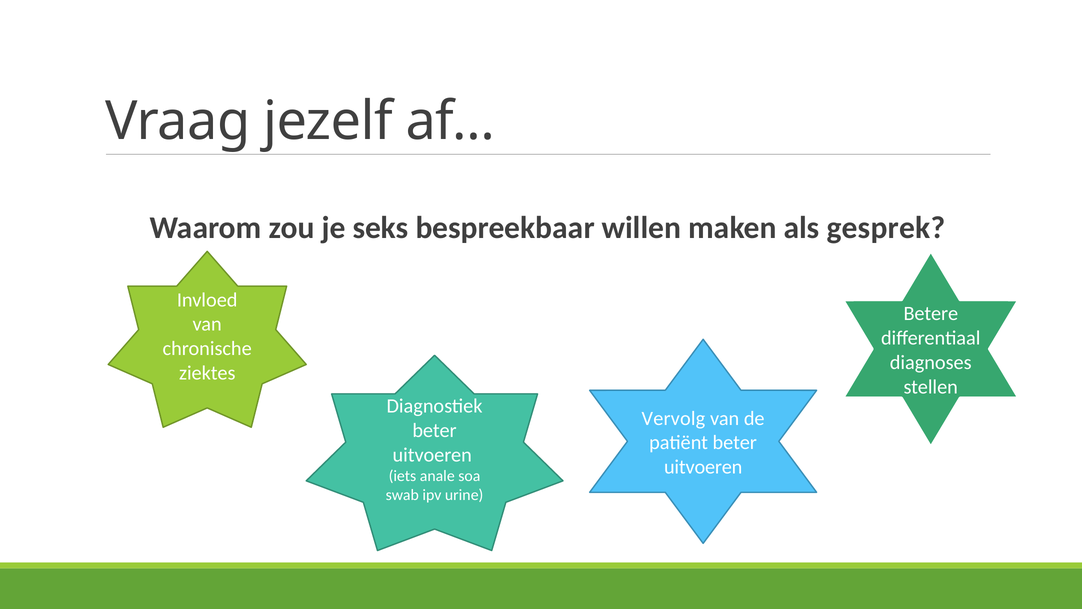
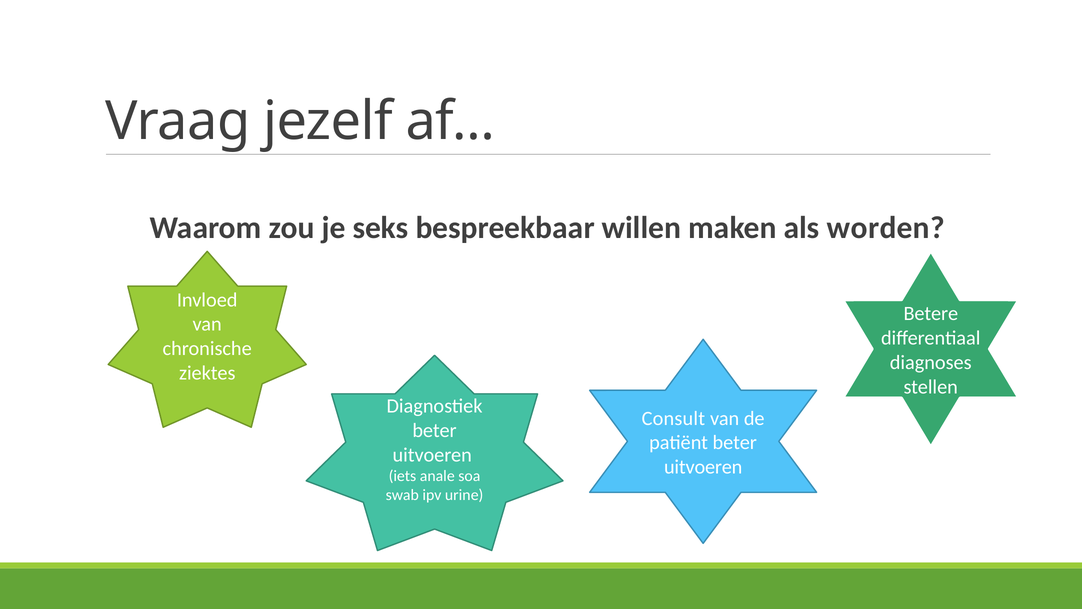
gesprek: gesprek -> worden (886, 228)
Vervolg: Vervolg -> Consult (673, 418)
